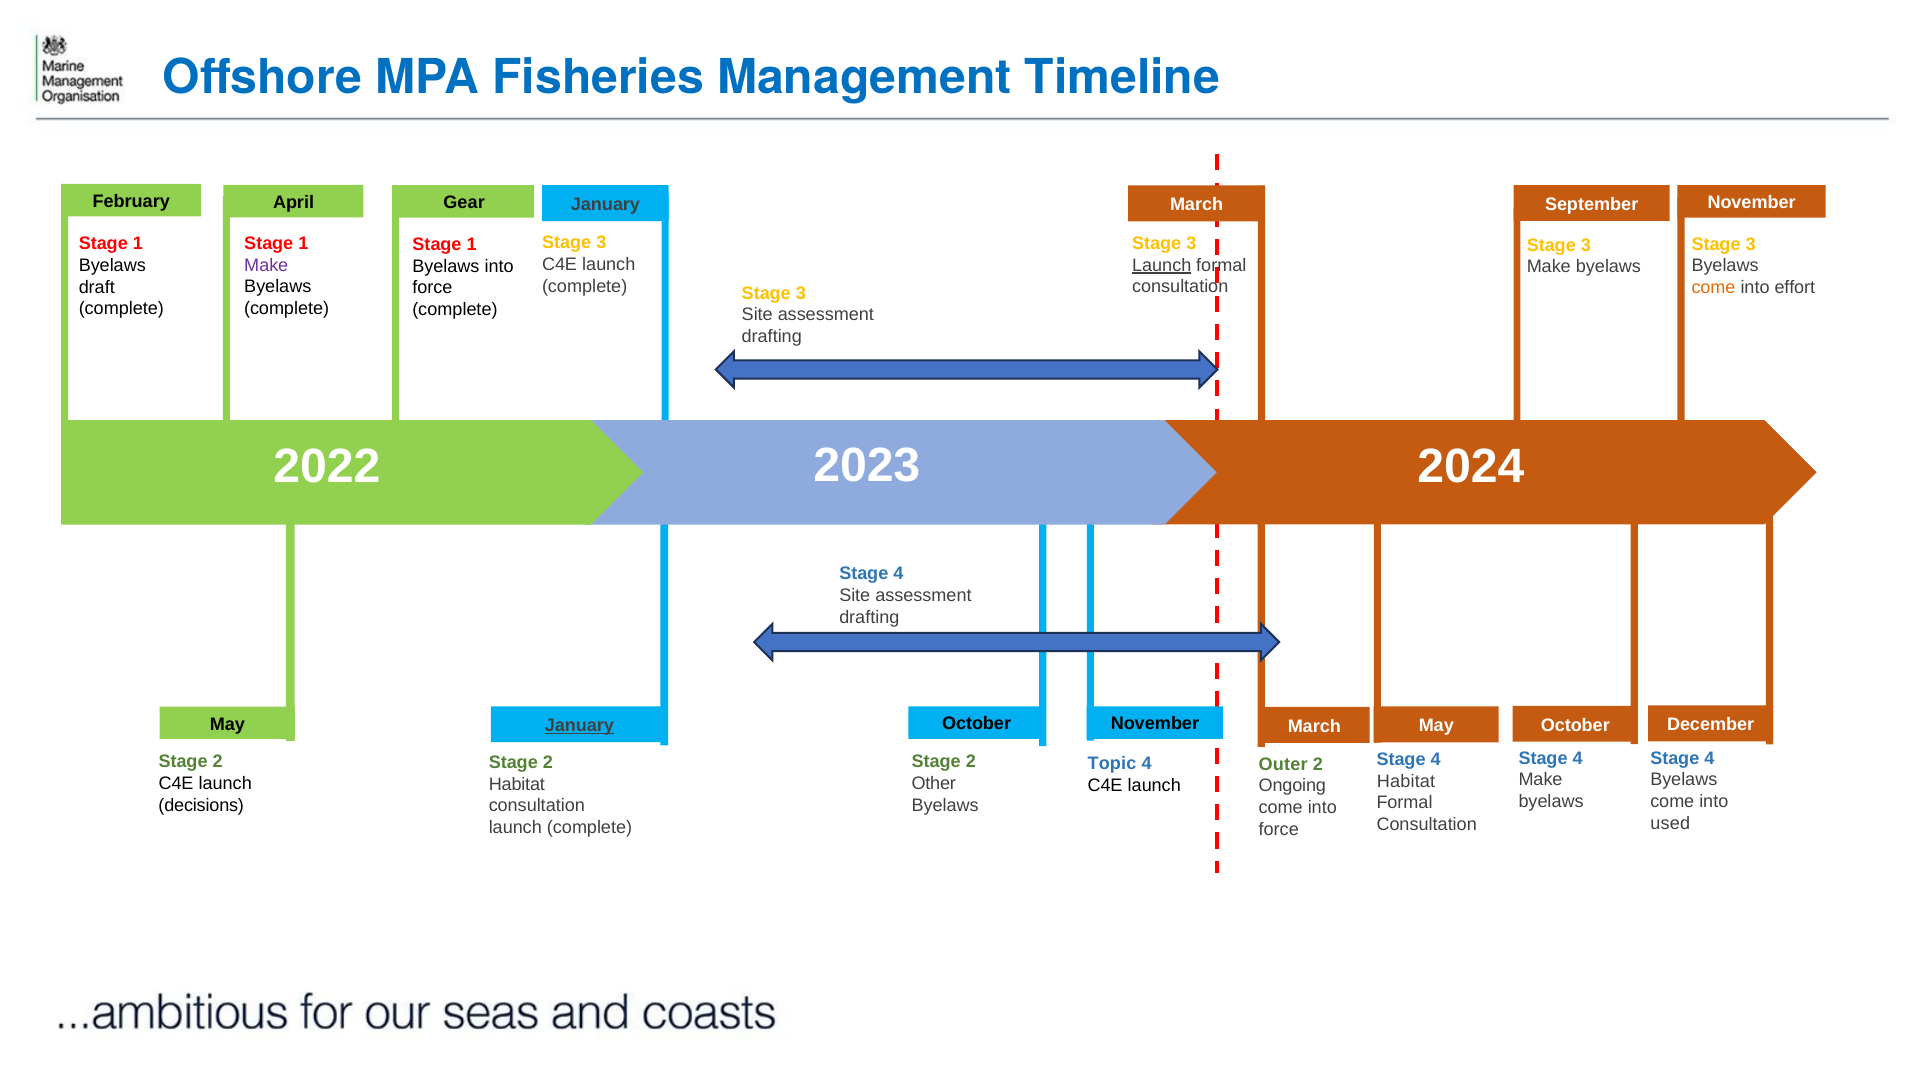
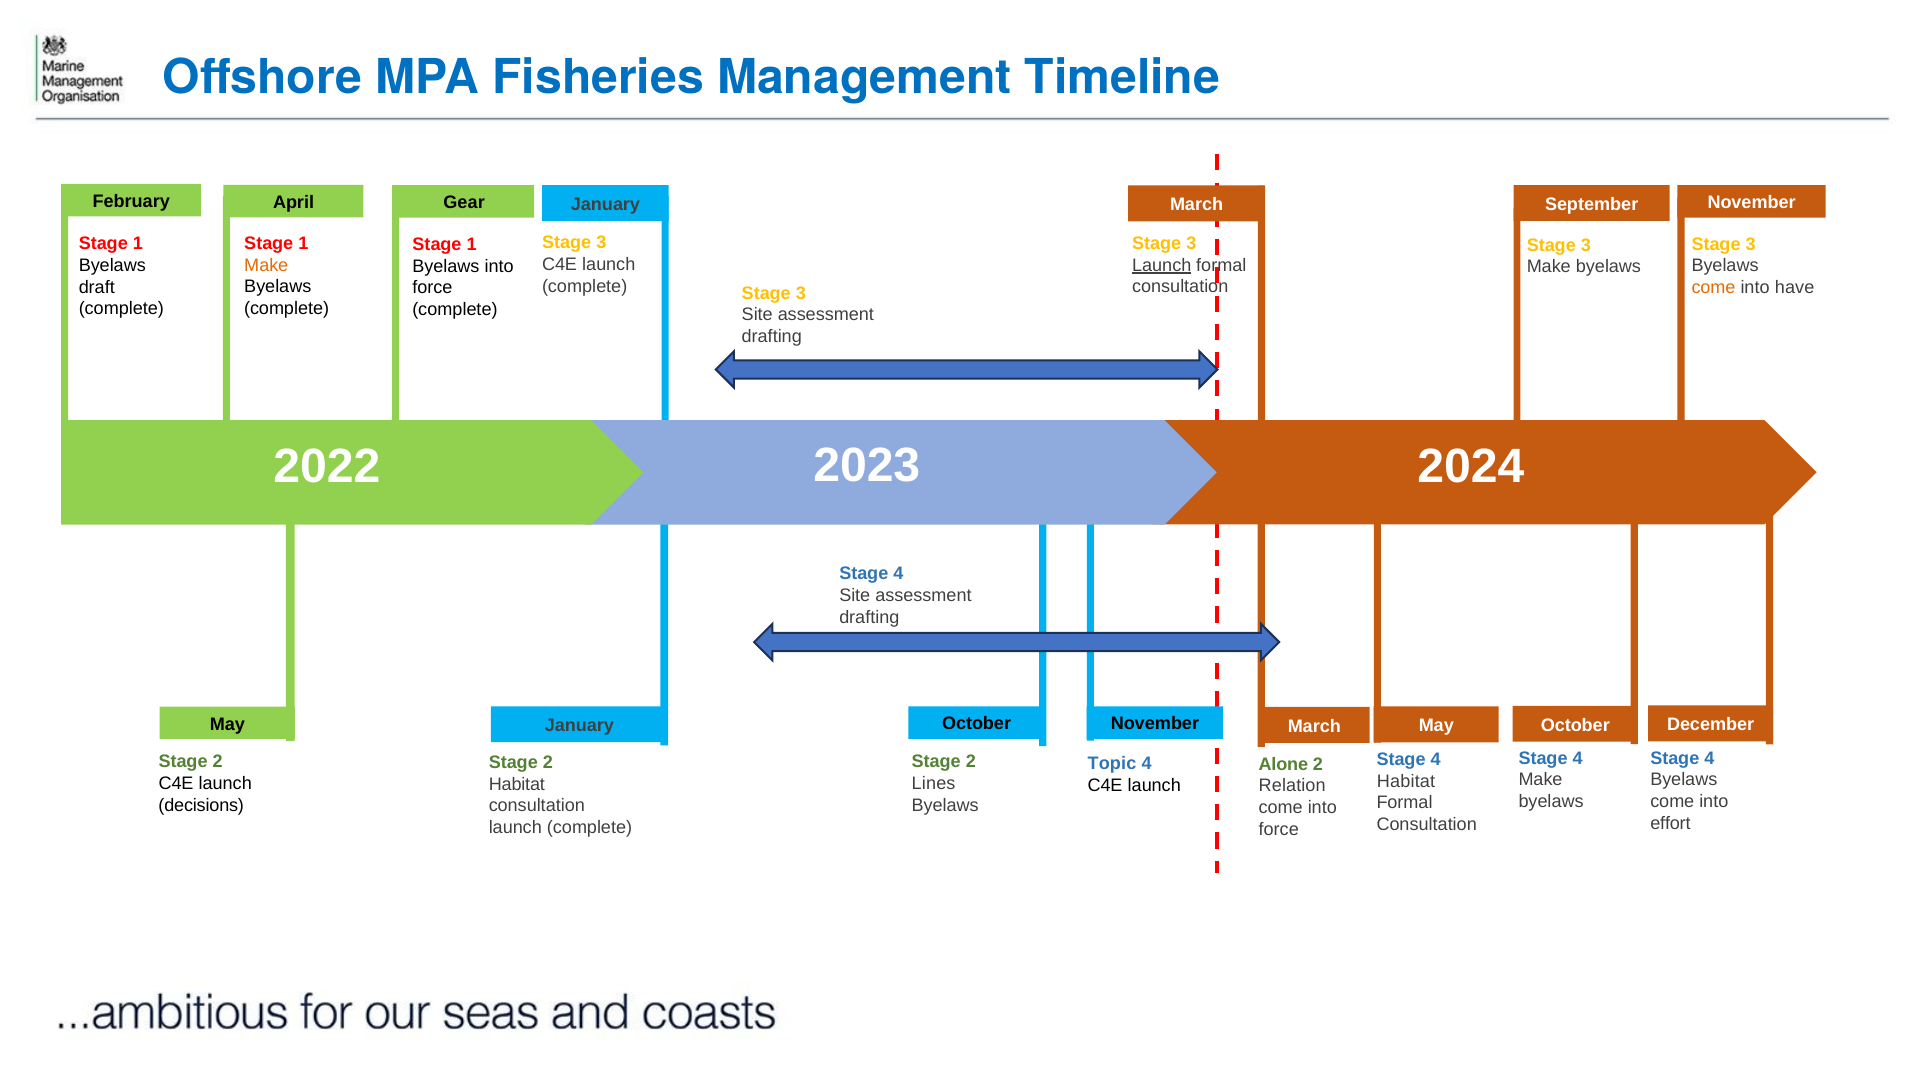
Make colour: purple -> orange (266, 265)
effort: effort -> have (1795, 288)
January underline: present -> none (579, 725)
Outer: Outer -> Alone (1283, 764)
Other: Other -> Lines (934, 784)
Ongoing: Ongoing -> Relation (1292, 786)
used: used -> effort (1670, 823)
